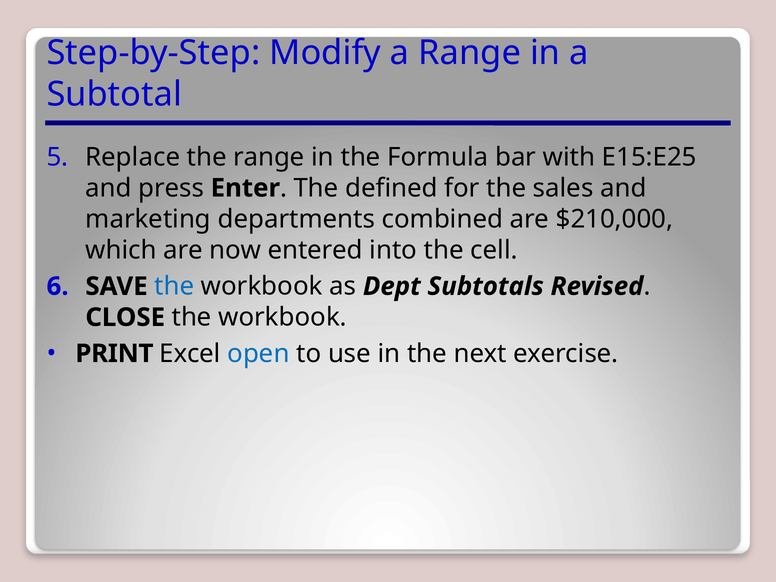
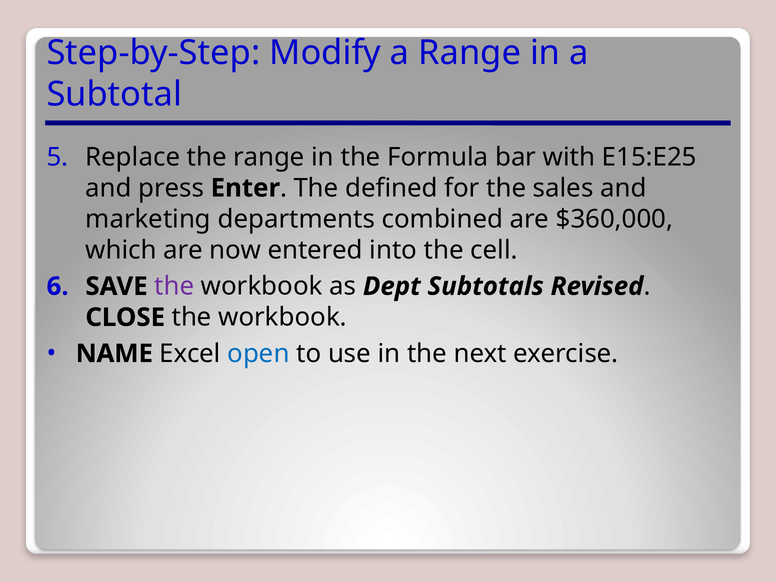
$210,000: $210,000 -> $360,000 (614, 219)
the colour: blue -> purple (174, 286)
PRINT: PRINT -> NAME (114, 354)
